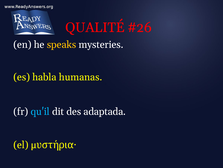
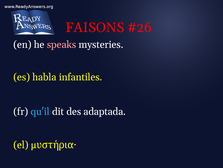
QUALITÉ: QUALITÉ -> FAISONS (95, 28)
speaks colour: yellow -> pink (61, 44)
humanas: humanas -> infantiles (81, 77)
